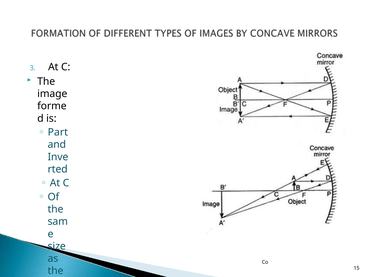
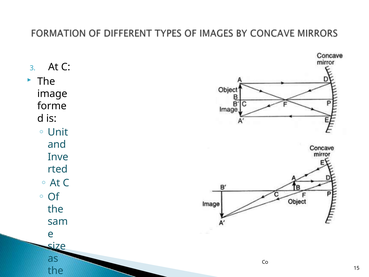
Part: Part -> Unit (58, 132)
